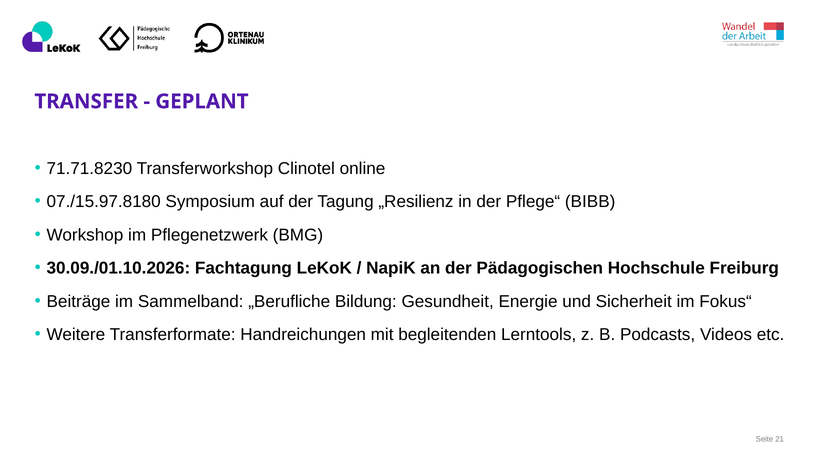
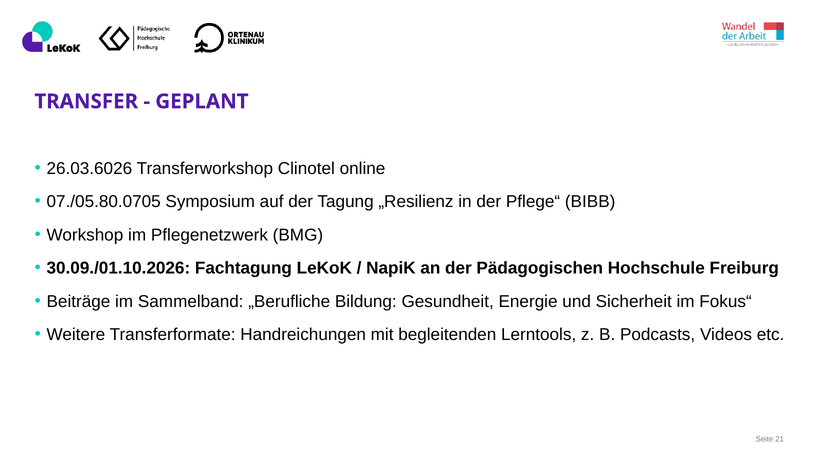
71.71.8230: 71.71.8230 -> 26.03.6026 (89, 168)
07./15.97.8180: 07./15.97.8180 -> 07./05.80.0705 (104, 202)
